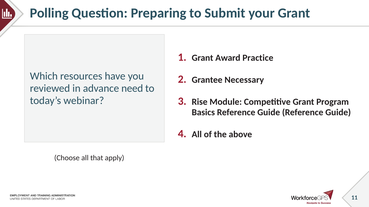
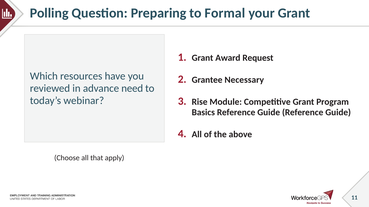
Submit: Submit -> Formal (225, 13)
Practice: Practice -> Request (258, 58)
